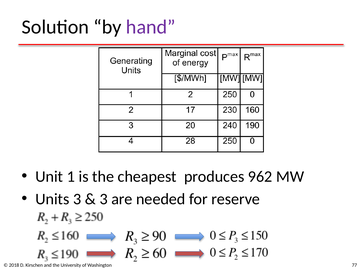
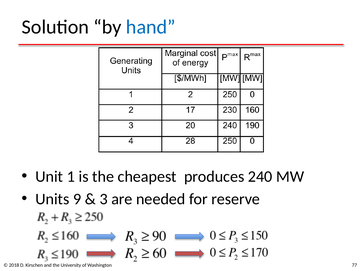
hand colour: purple -> blue (151, 27)
962: 962 -> 240 (260, 177)
Units 3: 3 -> 9 (77, 199)
